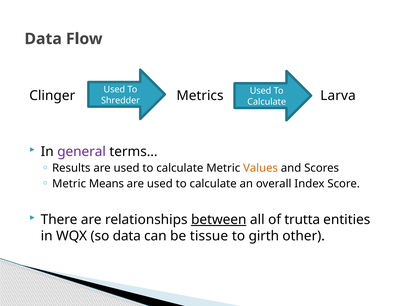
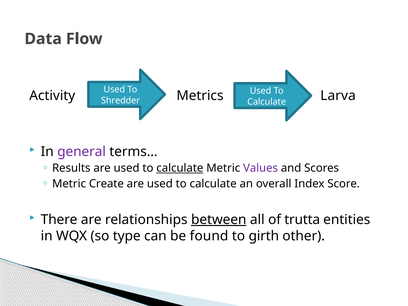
Clinger: Clinger -> Activity (52, 96)
calculate underline: none -> present (180, 168)
Values colour: orange -> purple (261, 168)
Means: Means -> Create (106, 184)
so data: data -> type (127, 236)
tissue: tissue -> found (209, 236)
